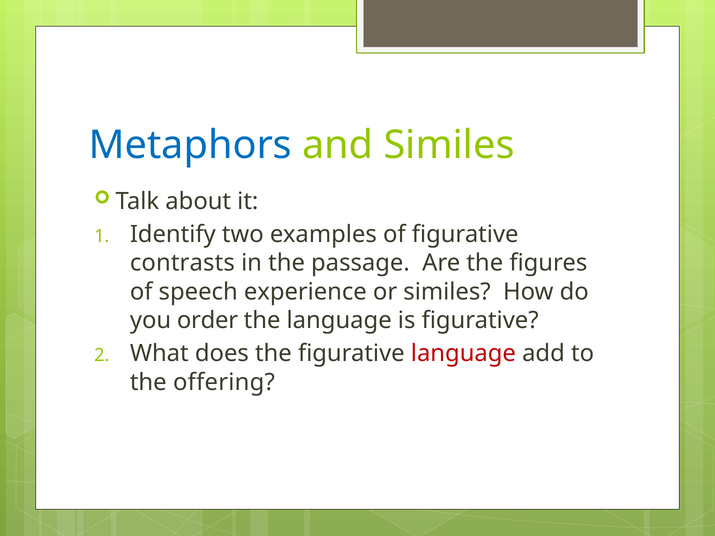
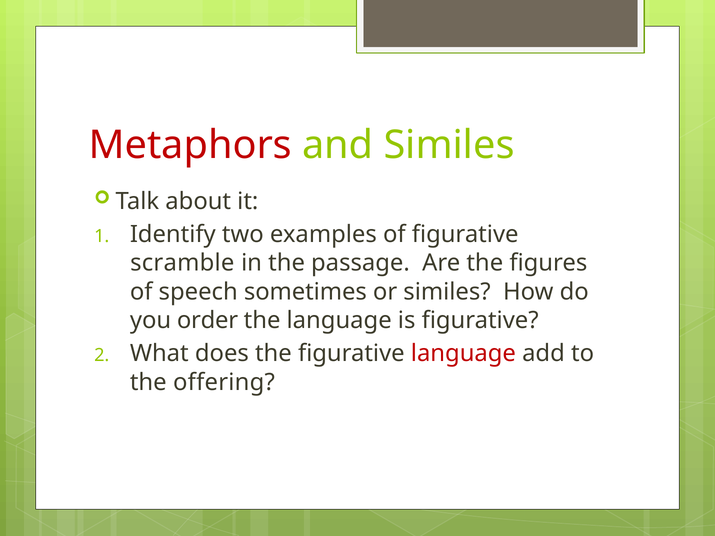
Metaphors colour: blue -> red (190, 145)
contrasts: contrasts -> scramble (182, 263)
experience: experience -> sometimes (305, 292)
